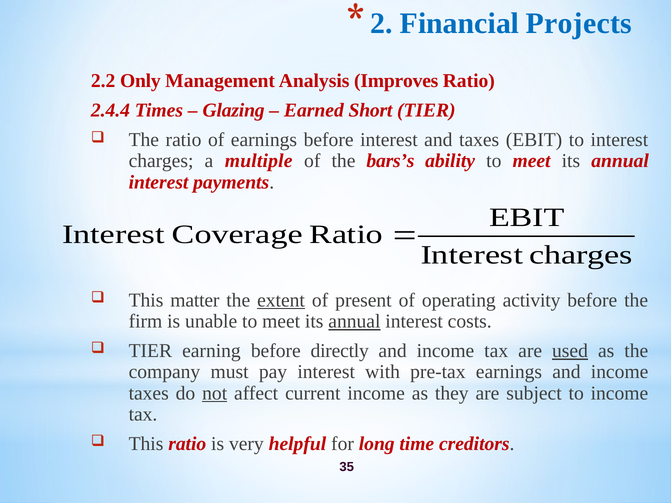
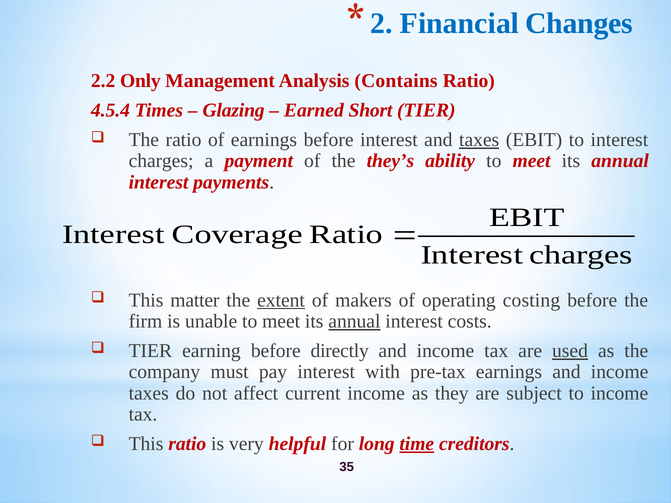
Projects: Projects -> Changes (579, 23)
Improves: Improves -> Contains (396, 81)
2.4.4: 2.4.4 -> 4.5.4 (110, 110)
taxes underline: none -> present (479, 140)
multiple: multiple -> payment (259, 161)
bars’s: bars’s -> they’s (390, 161)
present: present -> makers (363, 300)
activity: activity -> costing (531, 300)
not underline: present -> none (215, 393)
time underline: none -> present (417, 444)
